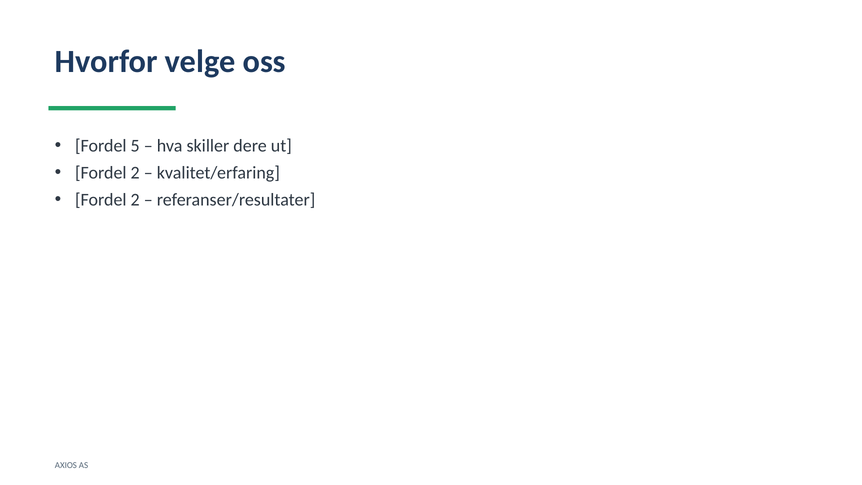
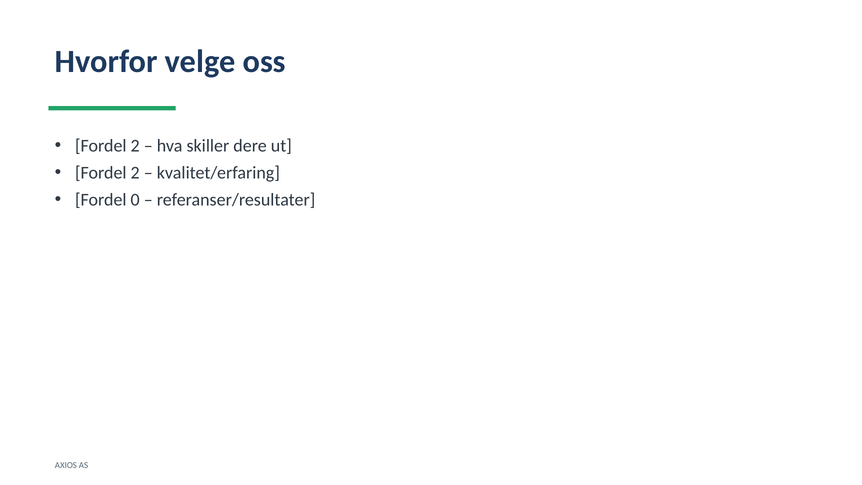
5: 5 -> 2 (135, 146)
2: 2 -> 0 (135, 200)
